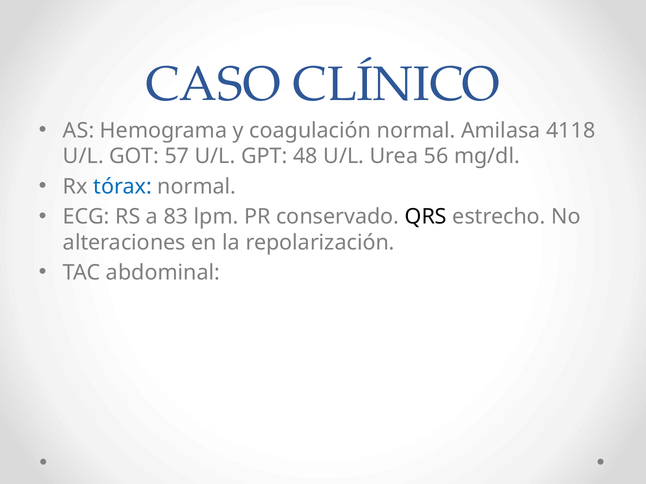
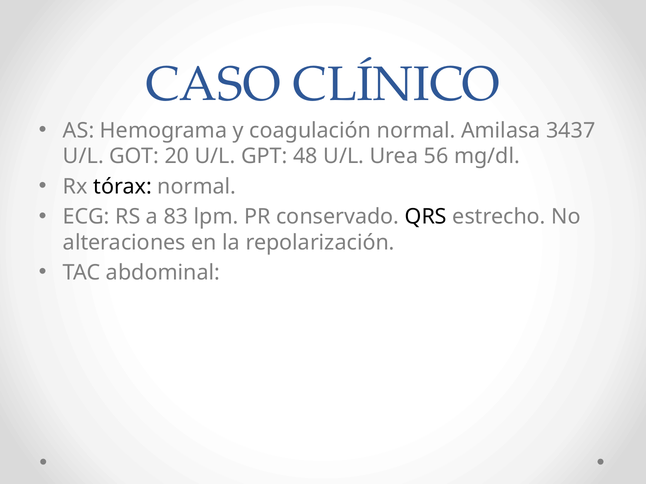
4118: 4118 -> 3437 (571, 131)
57: 57 -> 20 (177, 157)
tórax colour: blue -> black (123, 187)
